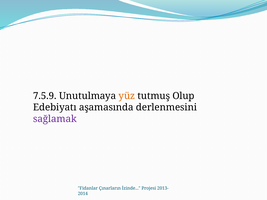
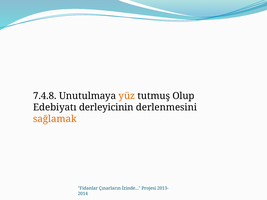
7.5.9: 7.5.9 -> 7.4.8 (45, 96)
aşamasında: aşamasında -> derleyicinin (106, 108)
sağlamak colour: purple -> orange (55, 119)
